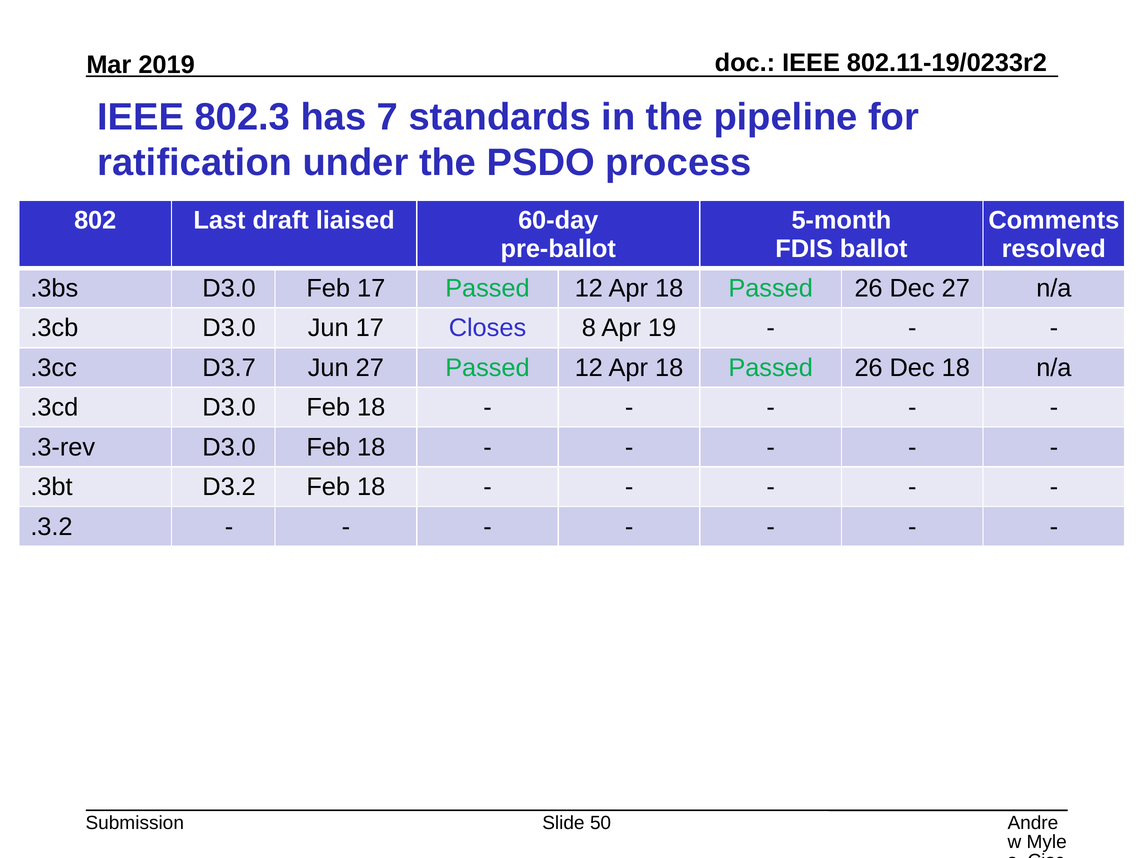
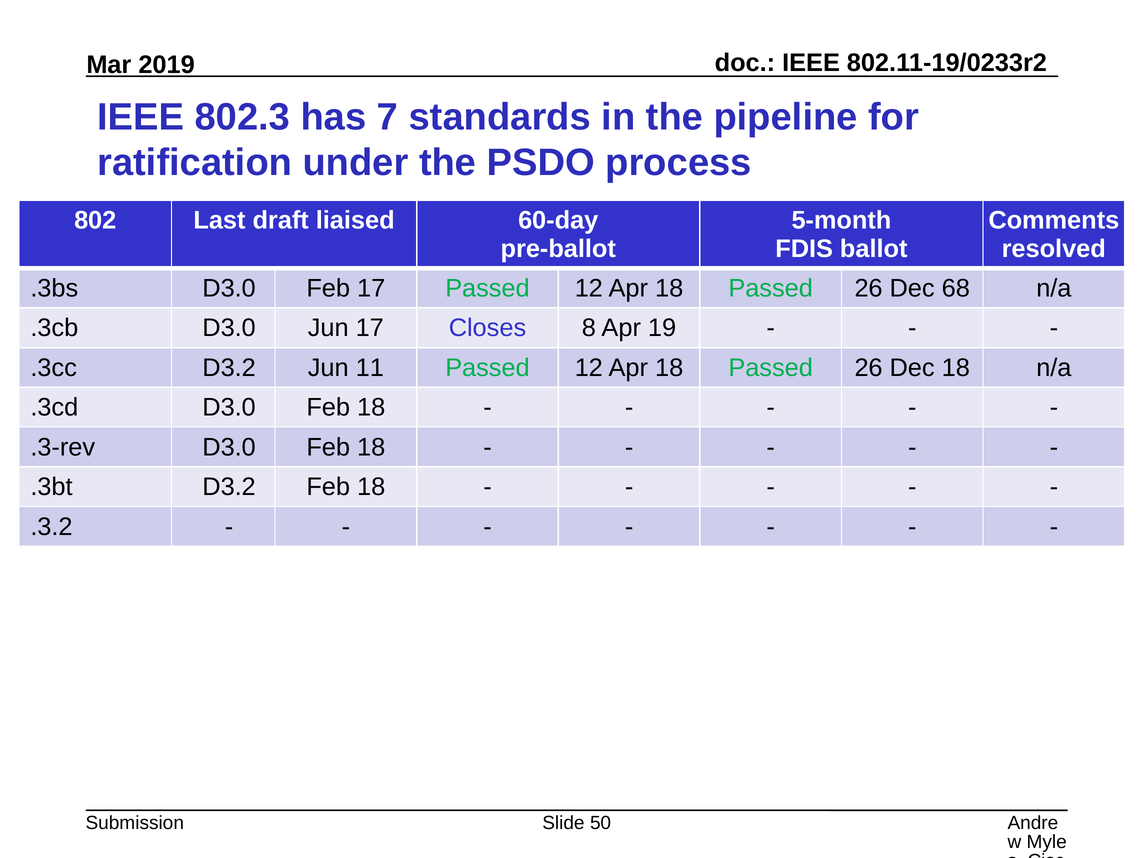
Dec 27: 27 -> 68 (956, 288)
.3cc D3.7: D3.7 -> D3.2 (229, 368)
Jun 27: 27 -> 11 (370, 368)
